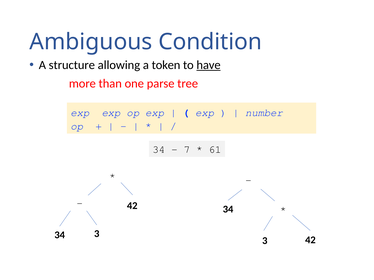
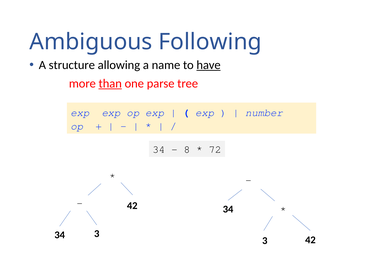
Condition: Condition -> Following (210, 42)
token: token -> name (166, 65)
than underline: none -> present (110, 84)
7: 7 -> 8 (187, 150)
61: 61 -> 72 (215, 150)
